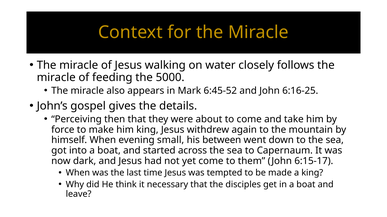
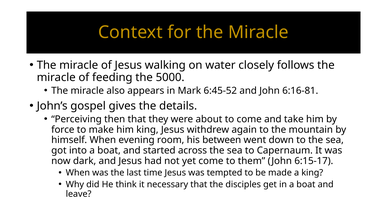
6:16-25: 6:16-25 -> 6:16-81 (300, 91)
small: small -> room (171, 140)
